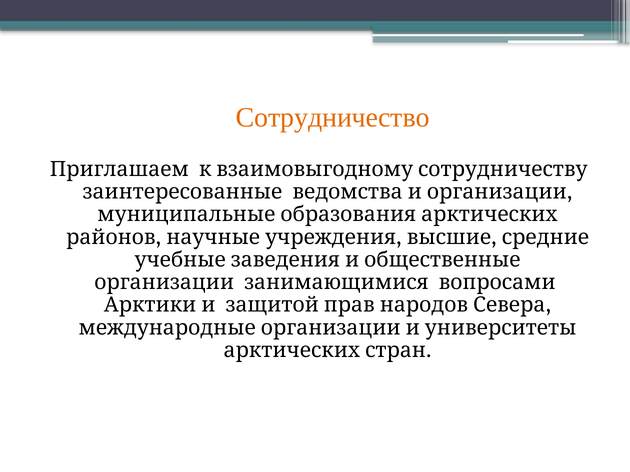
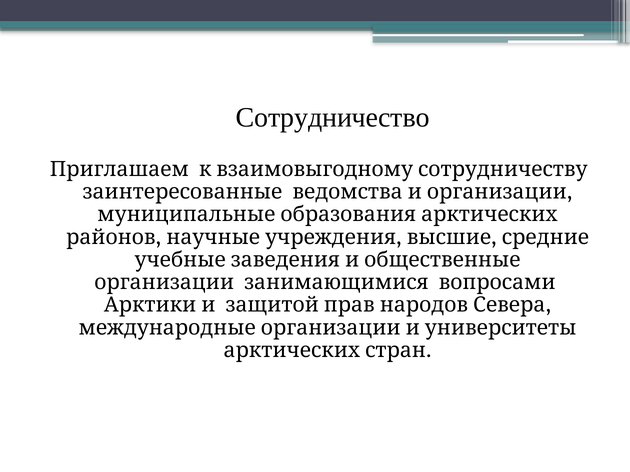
Сотрудничество colour: orange -> black (333, 117)
